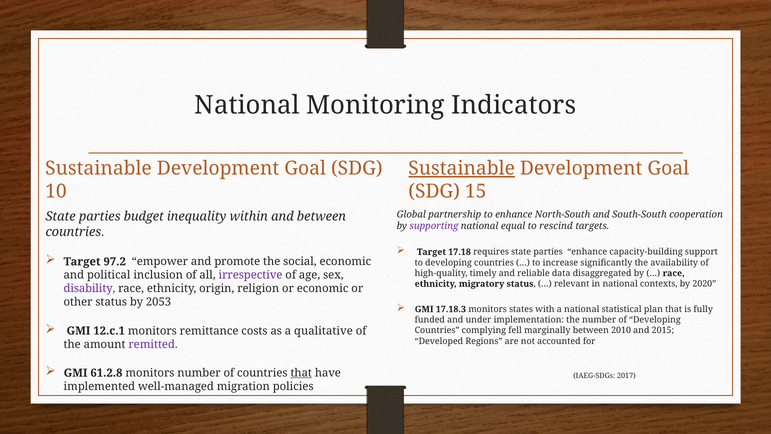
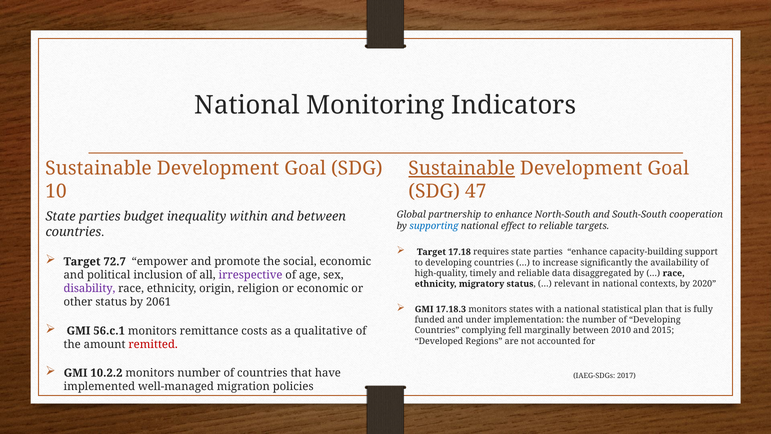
15: 15 -> 47 (476, 191)
supporting colour: purple -> blue (434, 226)
equal: equal -> effect (513, 226)
to rescind: rescind -> reliable (556, 226)
97.2: 97.2 -> 72.7 (115, 261)
2053: 2053 -> 2061 (159, 302)
12.c.1: 12.c.1 -> 56.c.1 (109, 331)
remitted colour: purple -> red (153, 344)
61.2.8: 61.2.8 -> 10.2.2 (106, 373)
that underline: present -> none (301, 373)
